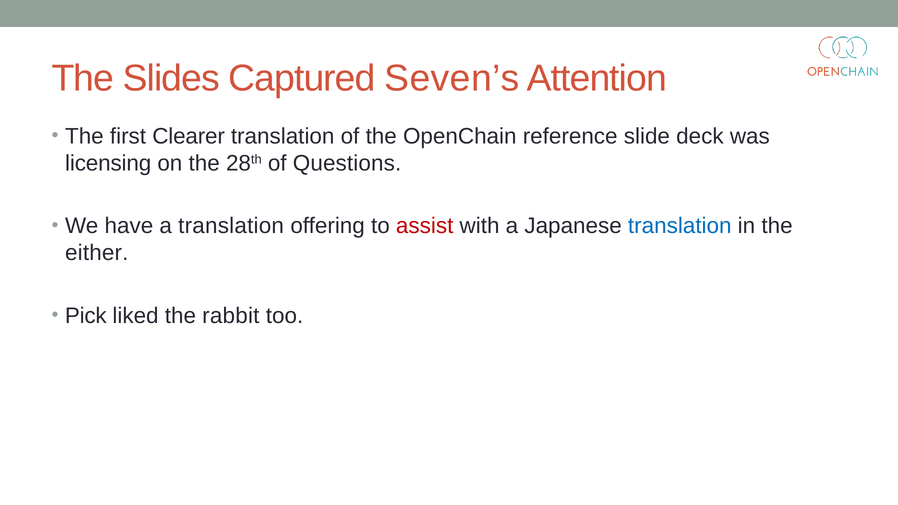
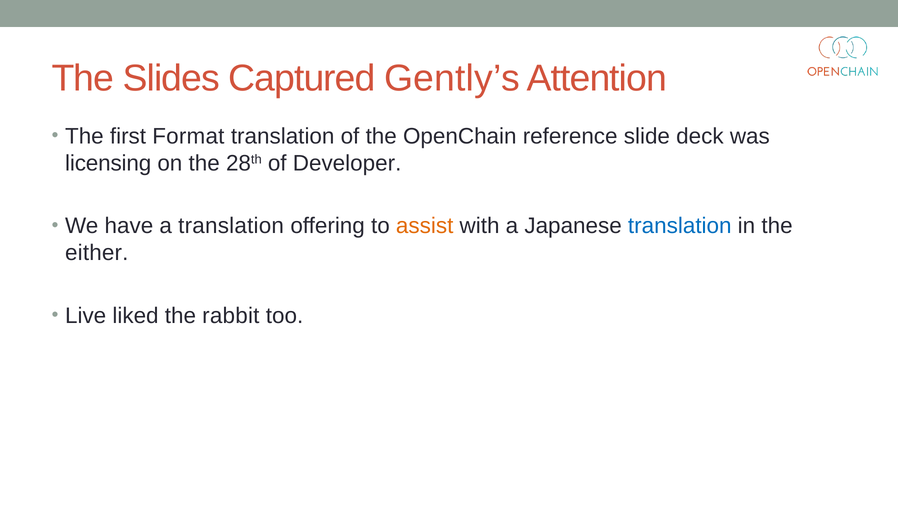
Seven’s: Seven’s -> Gently’s (452, 78)
Clearer: Clearer -> Format (188, 136)
Questions: Questions -> Developer (347, 163)
assist colour: red -> orange (425, 226)
Pick: Pick -> Live (86, 316)
